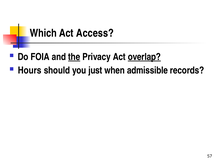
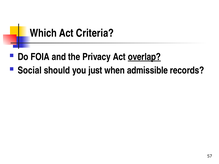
Access: Access -> Criteria (95, 33)
the underline: present -> none (74, 57)
Hours: Hours -> Social (30, 71)
